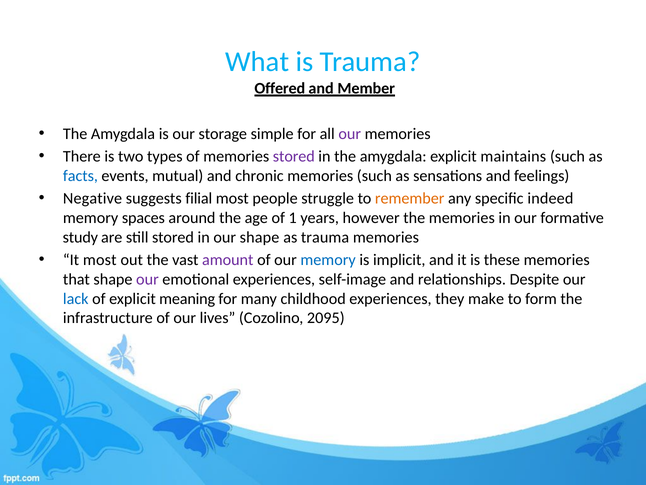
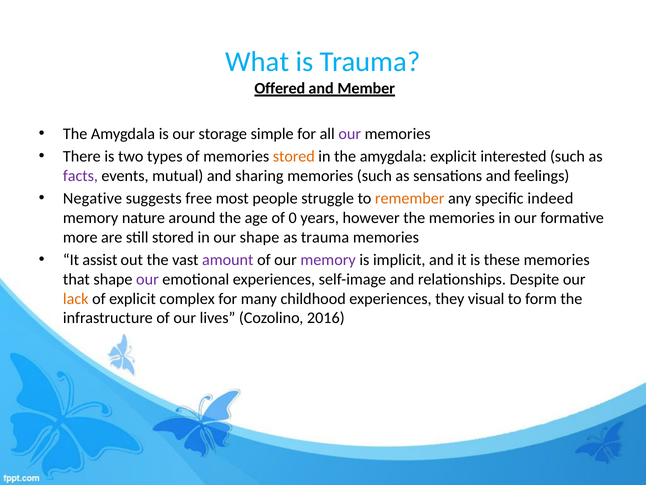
stored colour: purple -> orange (294, 156)
maintains: maintains -> interested (513, 156)
facts colour: blue -> purple (80, 176)
chronic: chronic -> sharing (259, 176)
filial: filial -> free (199, 198)
spaces: spaces -> nature (143, 218)
1: 1 -> 0 (293, 218)
study: study -> more (80, 237)
It most: most -> assist (100, 260)
memory colour: blue -> purple (328, 260)
lack colour: blue -> orange (76, 298)
meaning: meaning -> complex (187, 298)
make: make -> visual (486, 298)
2095: 2095 -> 2016 (326, 318)
